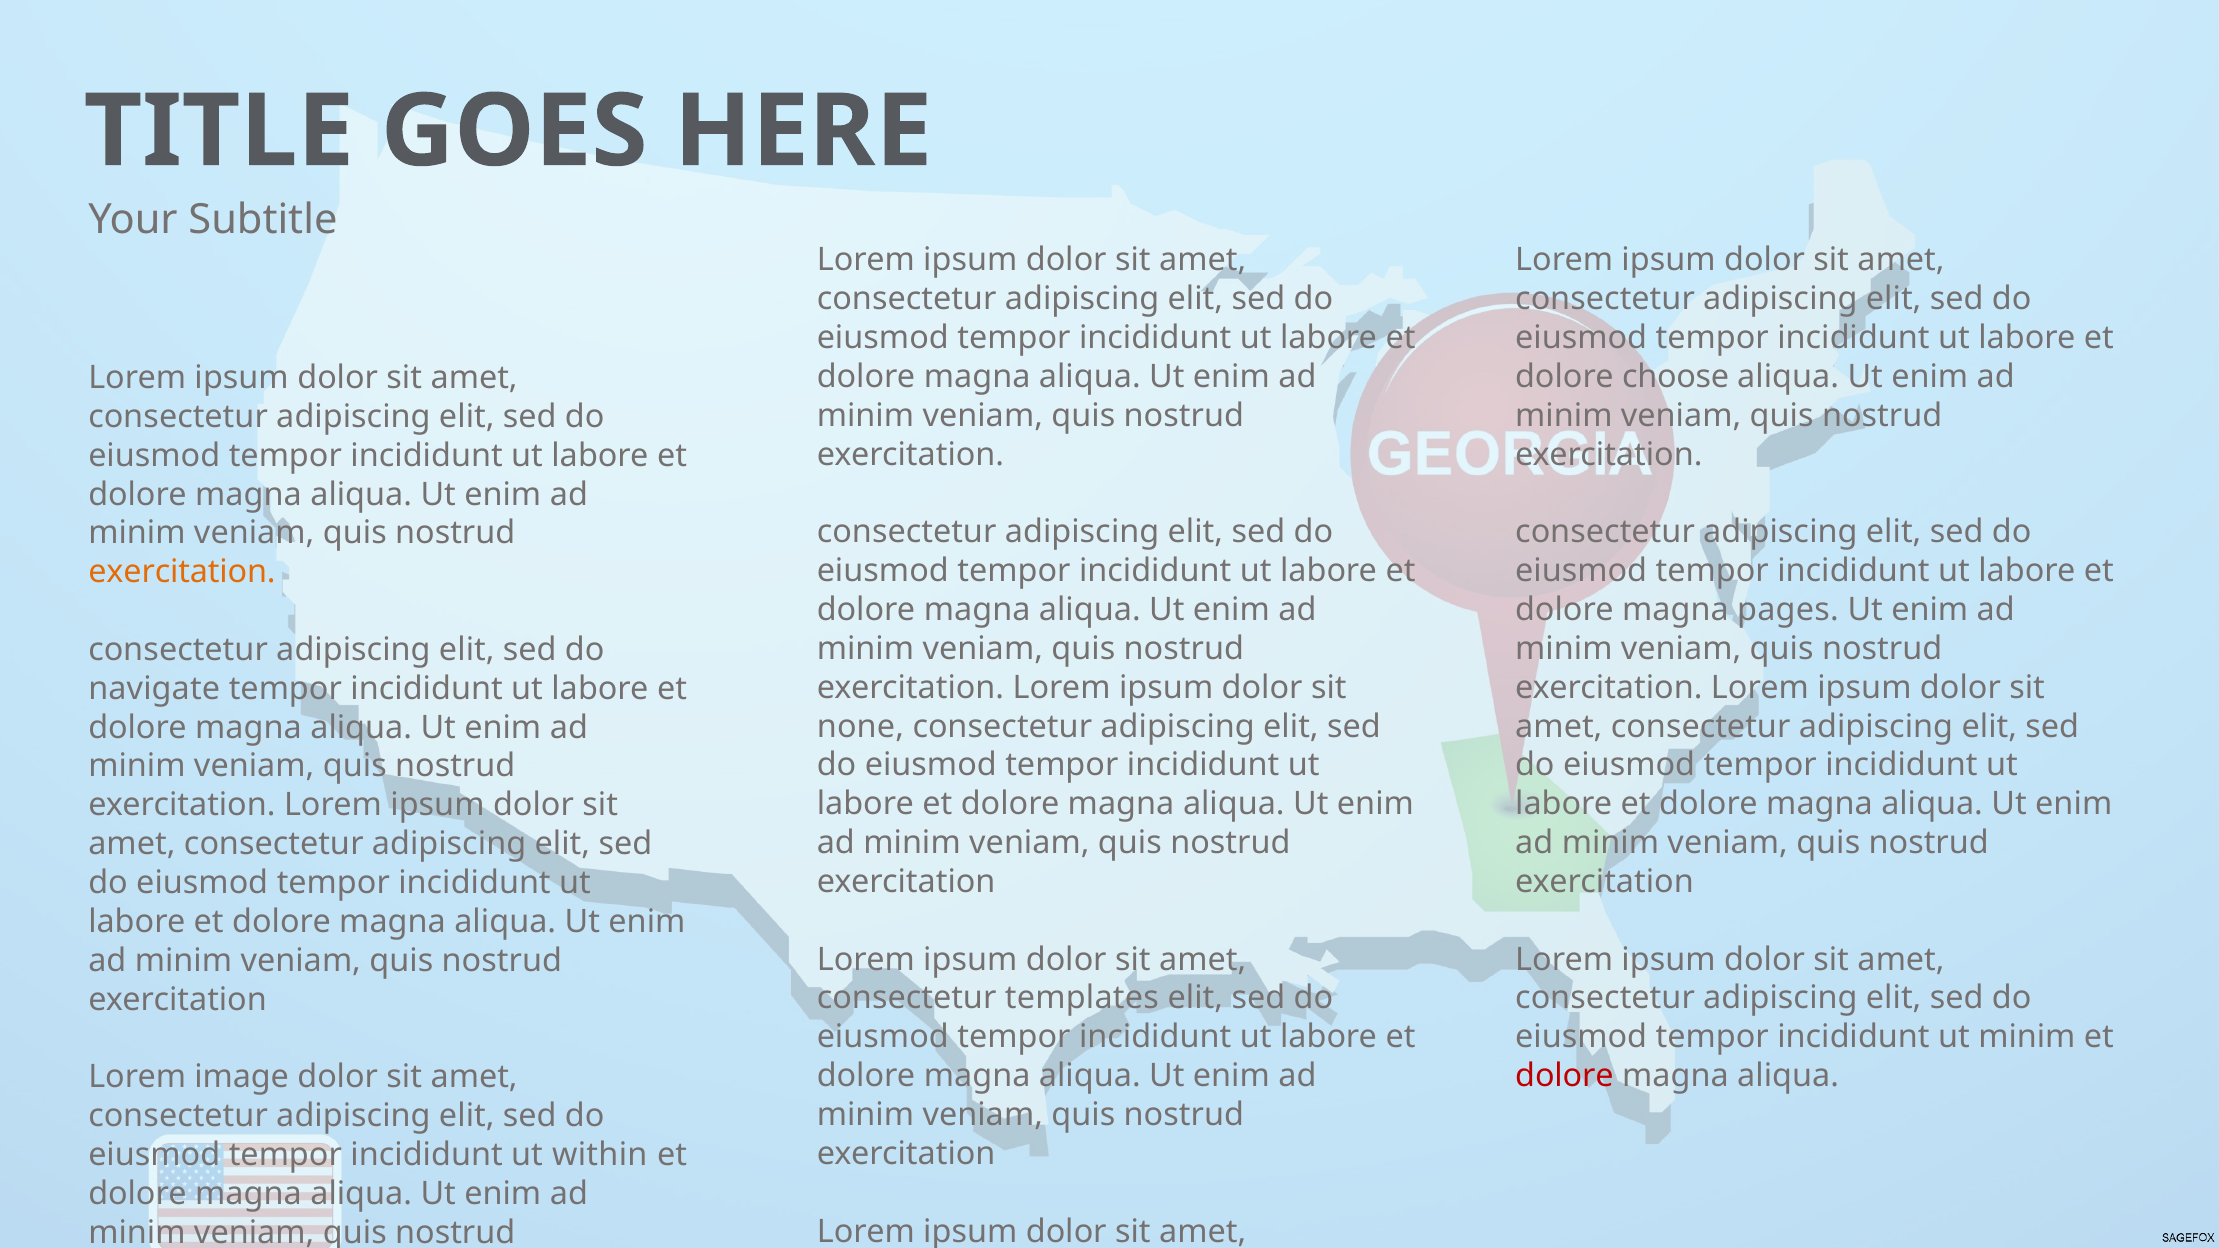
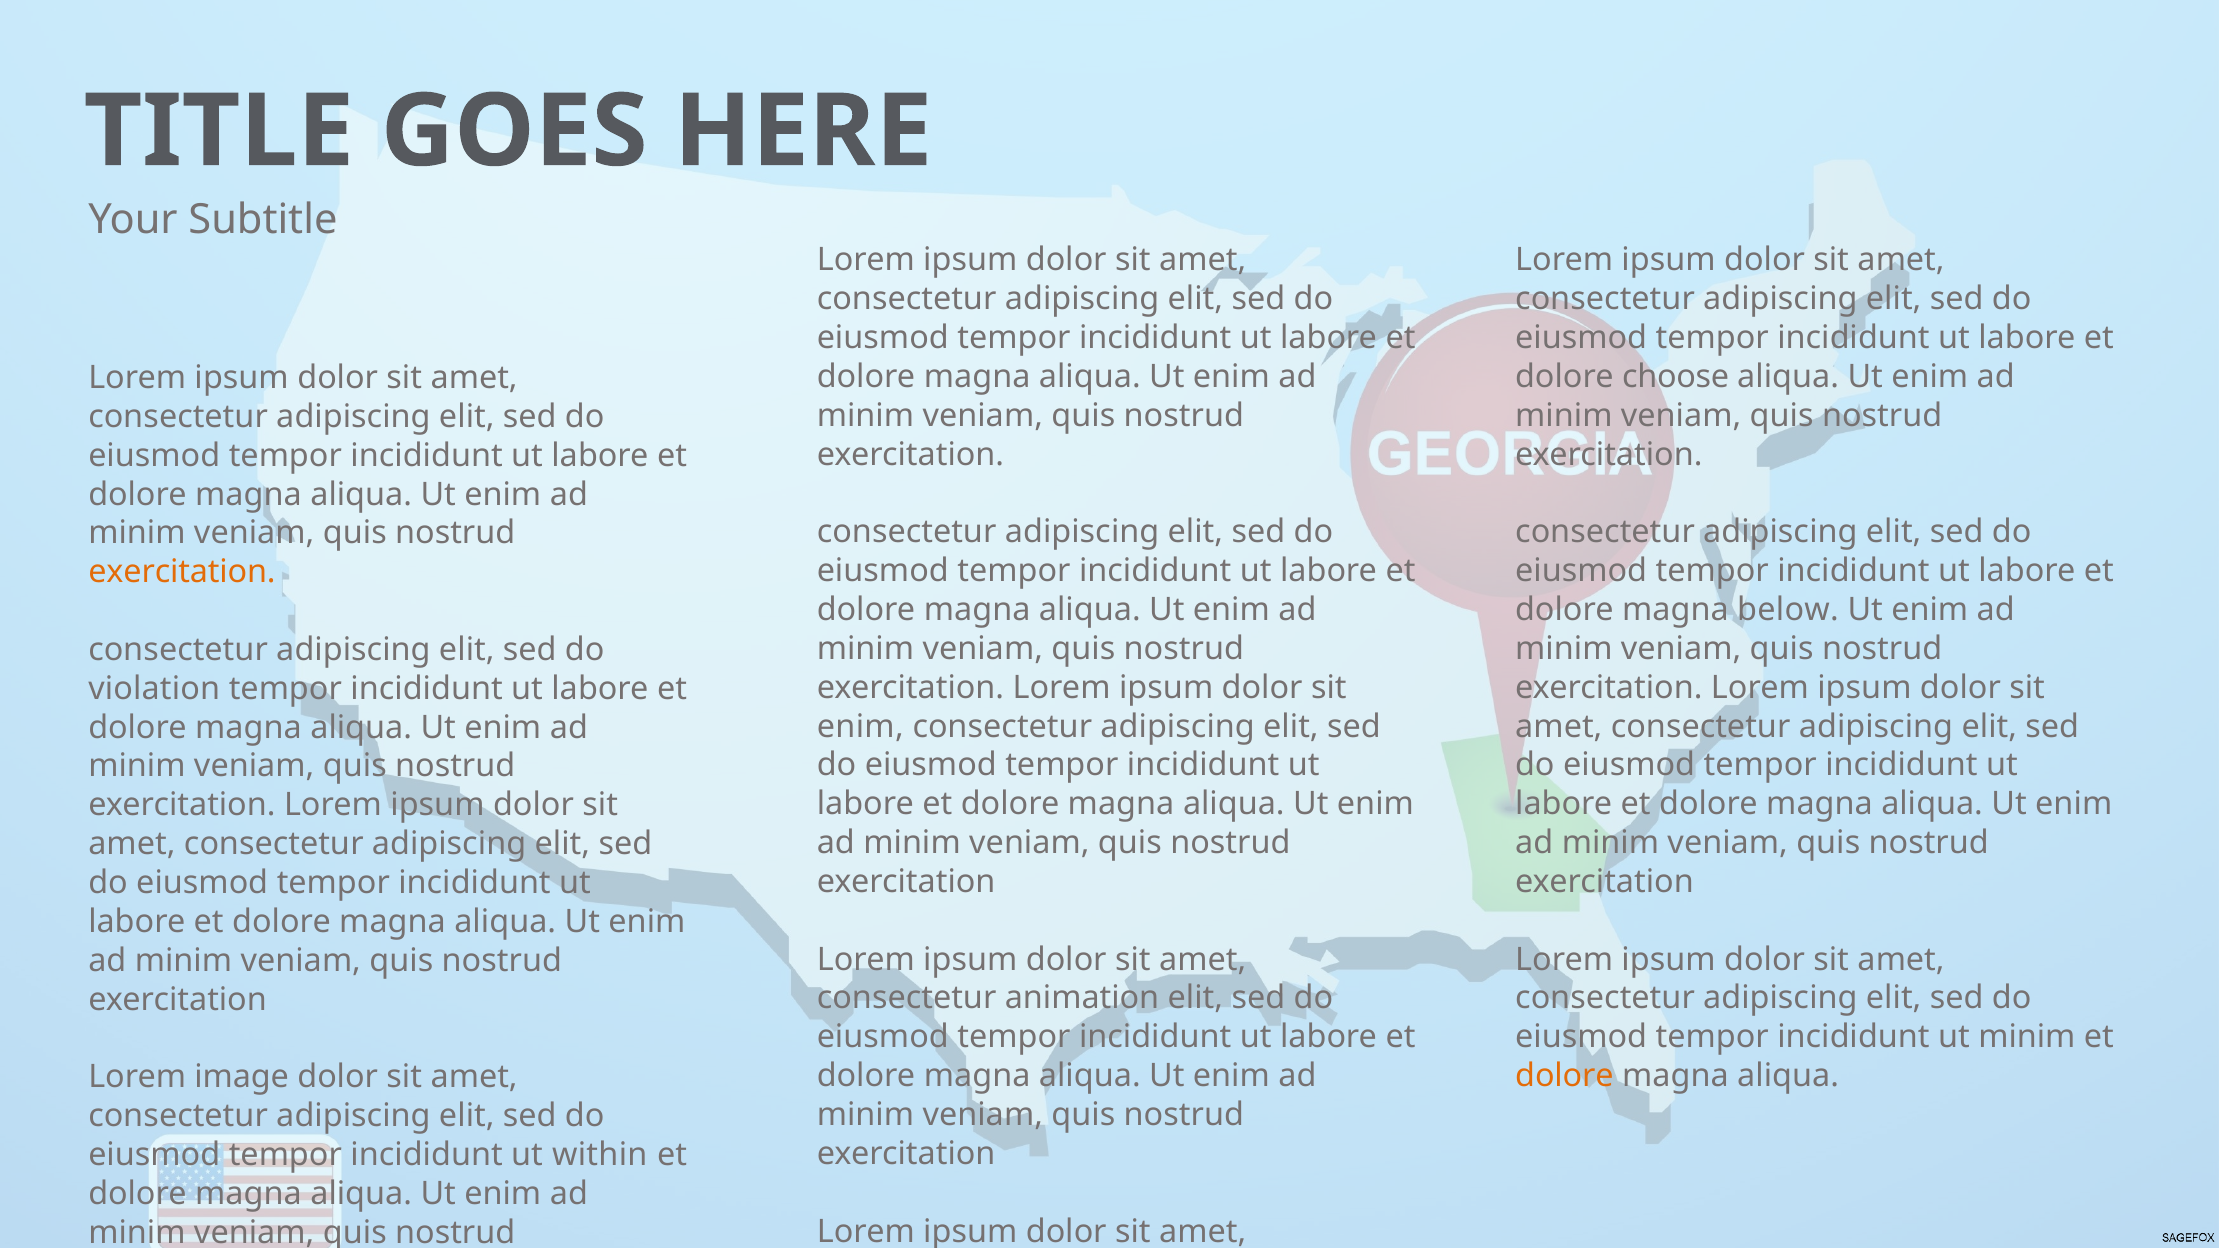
pages: pages -> below (1788, 610)
navigate: navigate -> violation (154, 689)
none: none -> enim (860, 726)
templates: templates -> animation (1082, 998)
dolore colour: red -> orange (1564, 1076)
